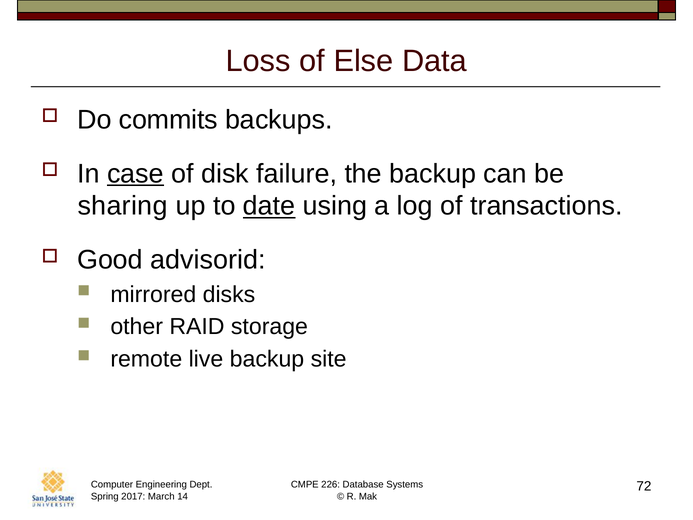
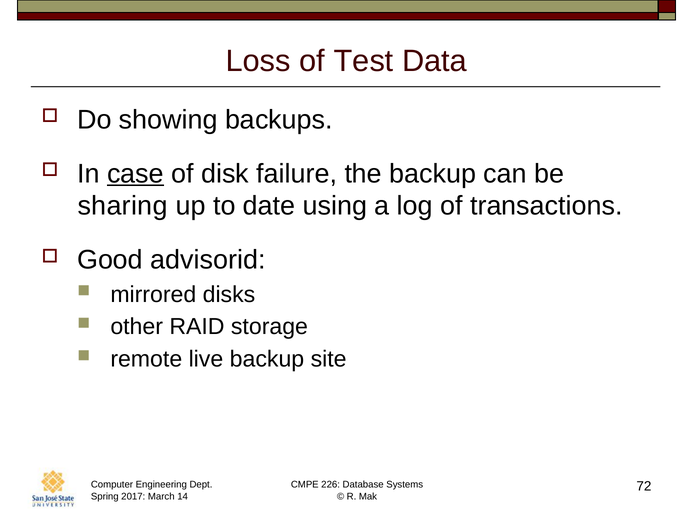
Else: Else -> Test (364, 61)
commits: commits -> showing (168, 120)
date underline: present -> none (269, 206)
